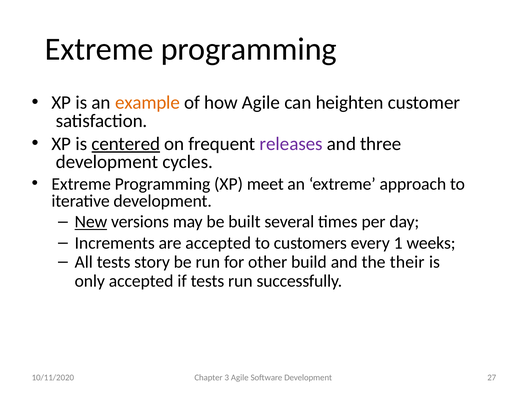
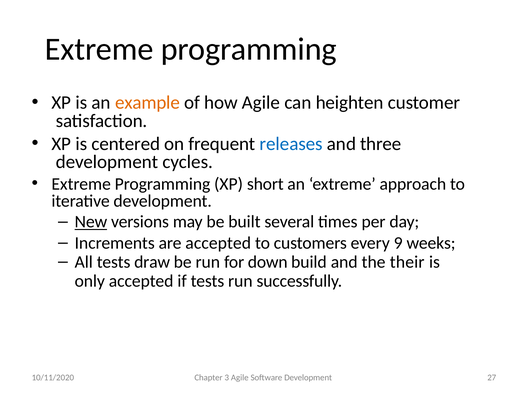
centered underline: present -> none (126, 144)
releases colour: purple -> blue (291, 144)
meet: meet -> short (265, 184)
1: 1 -> 9 (398, 243)
story: story -> draw (152, 262)
other: other -> down (268, 262)
